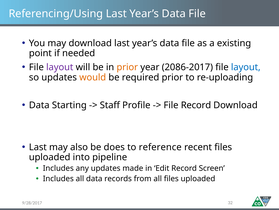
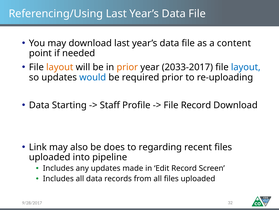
existing: existing -> content (234, 43)
layout colour: purple -> orange (60, 67)
2086-2017: 2086-2017 -> 2033-2017 (187, 67)
would colour: orange -> blue (93, 77)
Last: Last -> Link (38, 147)
reference: reference -> regarding (160, 147)
